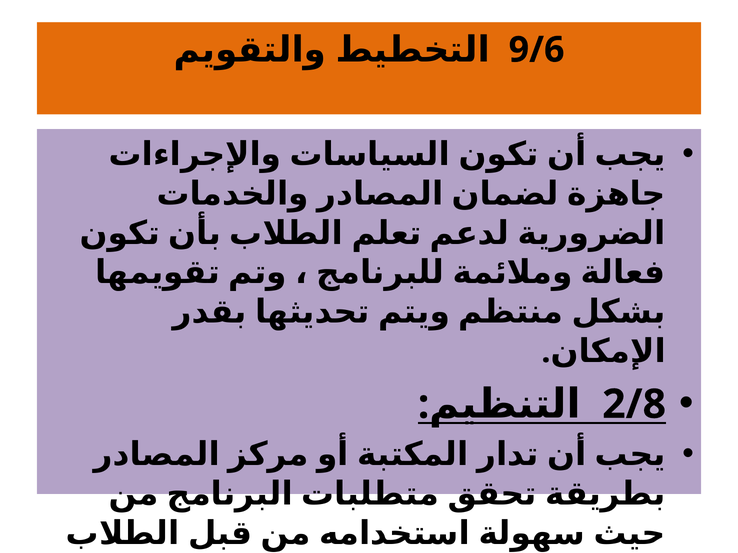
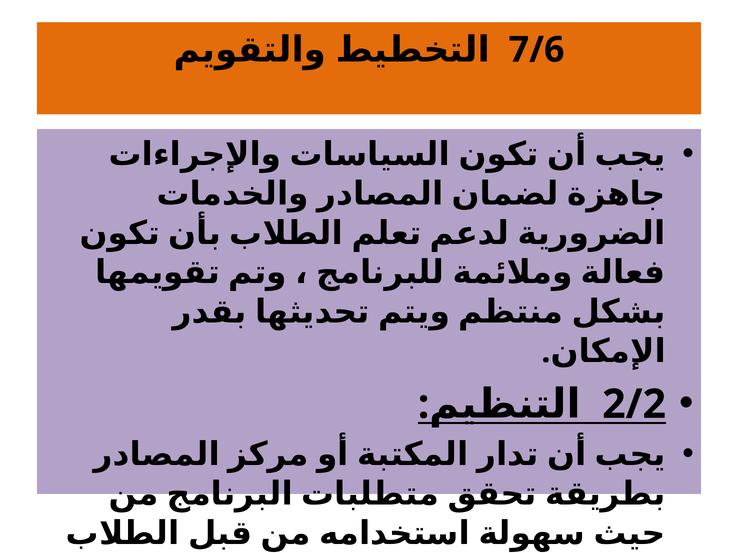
9/6: 9/6 -> 7/6 (537, 50)
2/8: 2/8 -> 2/2 (634, 405)
